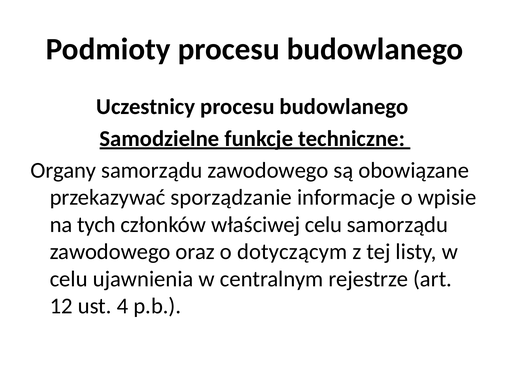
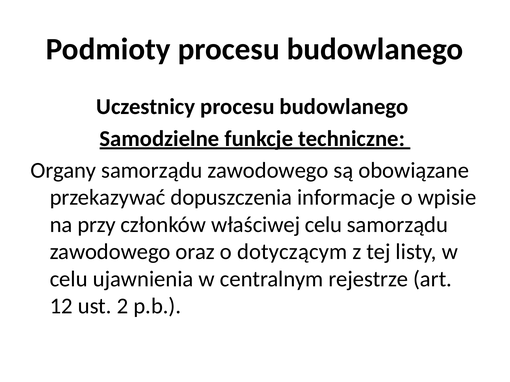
sporządzanie: sporządzanie -> dopuszczenia (231, 198)
tych: tych -> przy (97, 225)
4: 4 -> 2 (123, 307)
